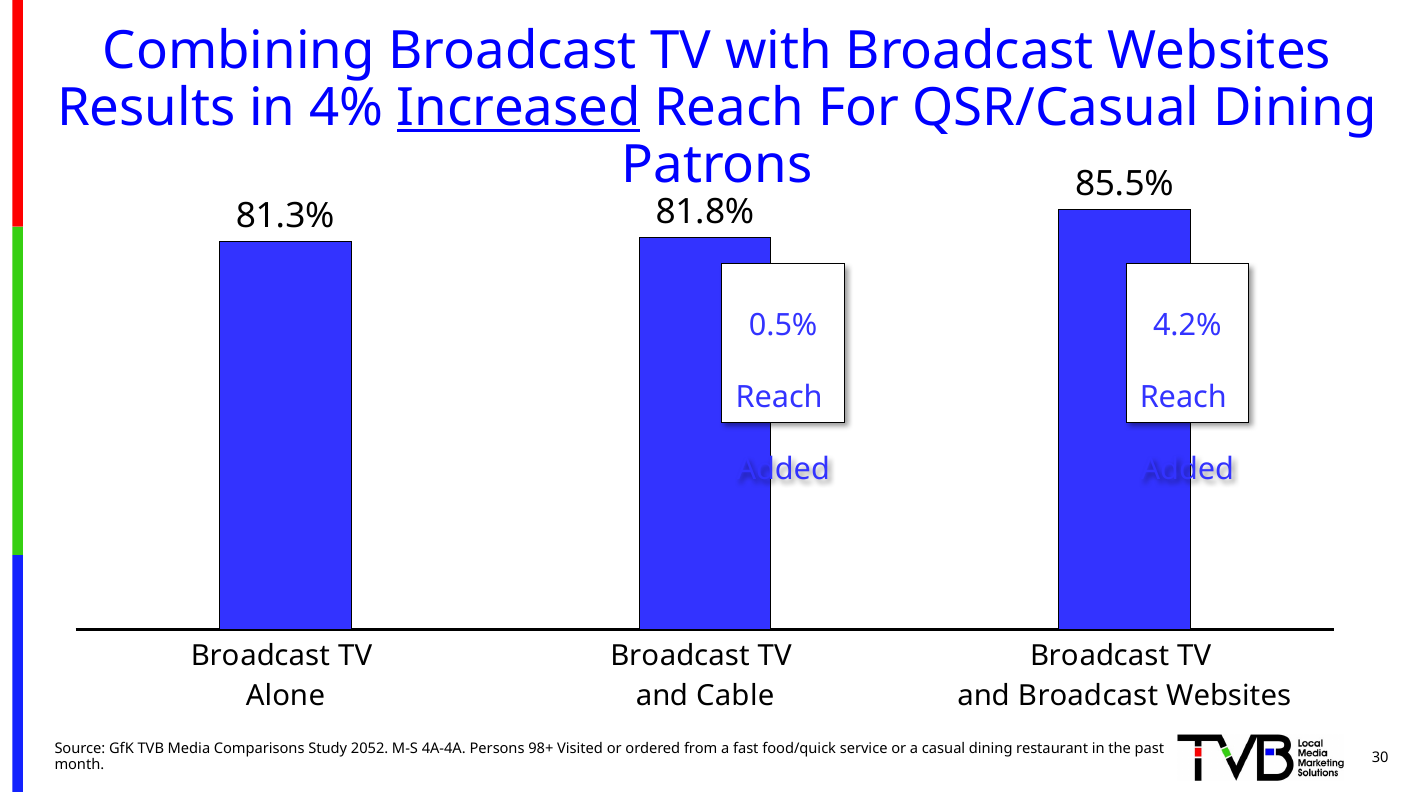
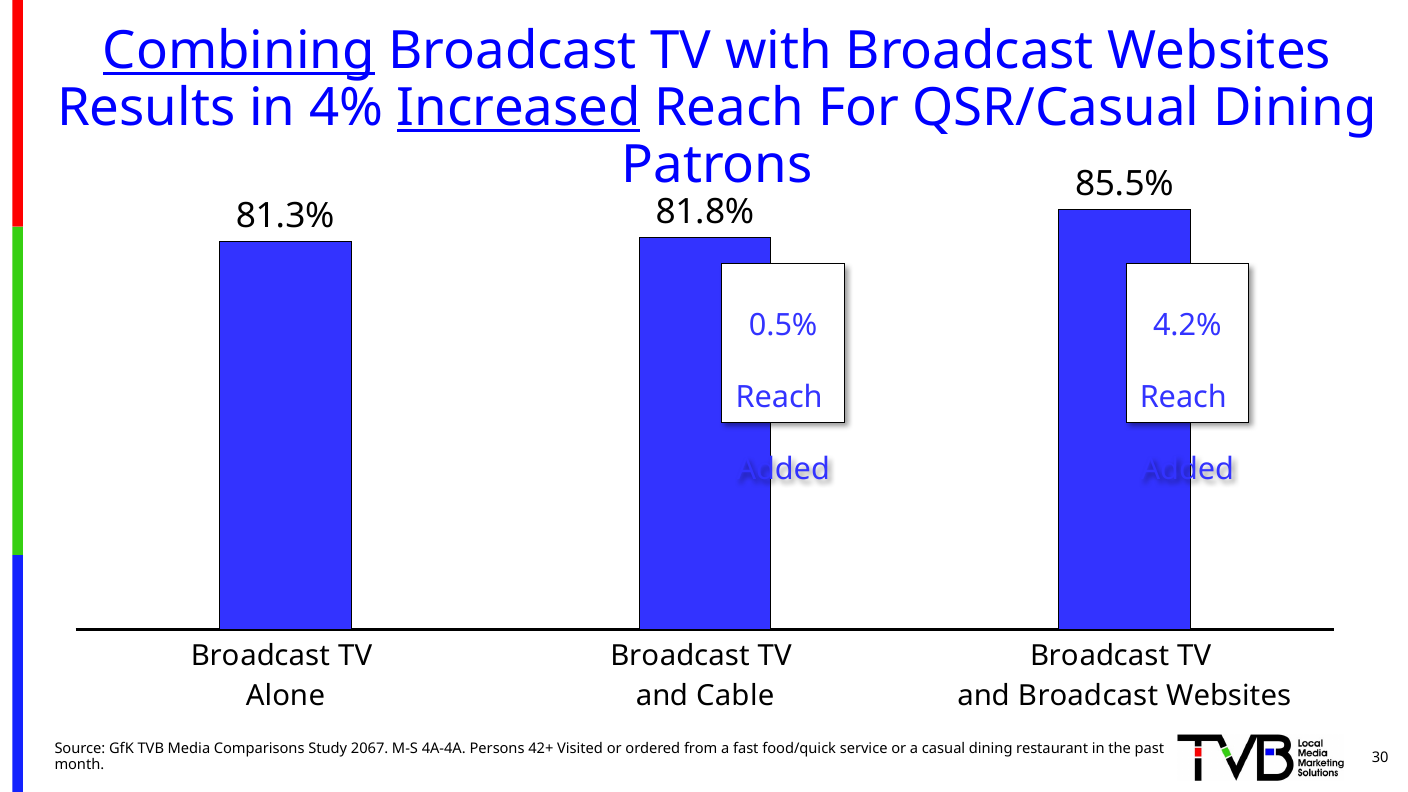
Combining underline: none -> present (239, 51)
2052: 2052 -> 2067 (370, 749)
98+: 98+ -> 42+ (541, 749)
